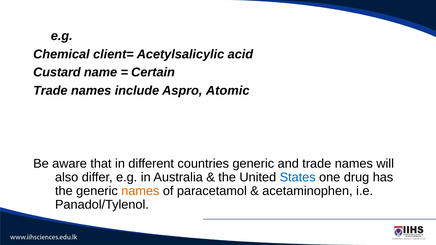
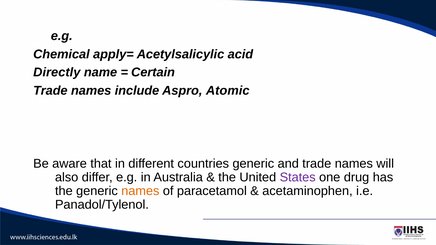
client=: client= -> apply= (113, 54)
Custard: Custard -> Directly (57, 73)
States colour: blue -> purple (298, 177)
